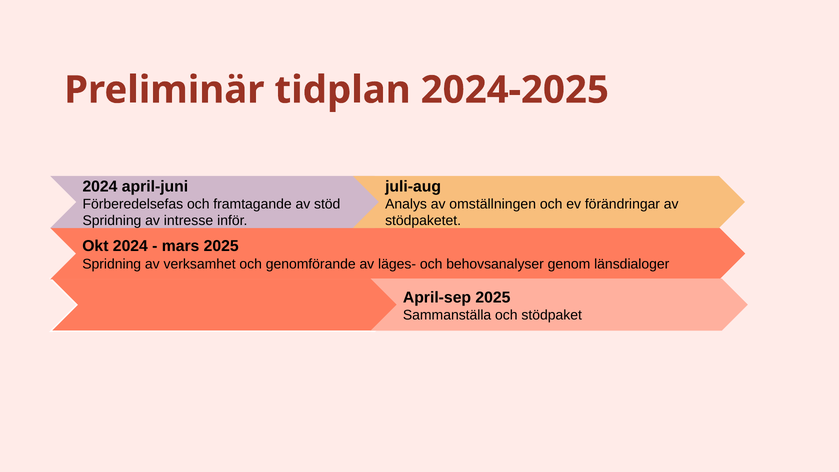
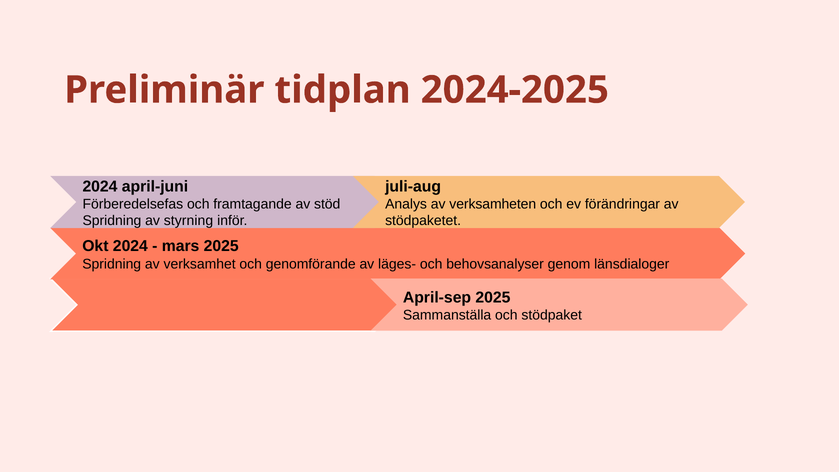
omställningen: omställningen -> verksamheten (493, 204)
intresse: intresse -> styrning (189, 221)
